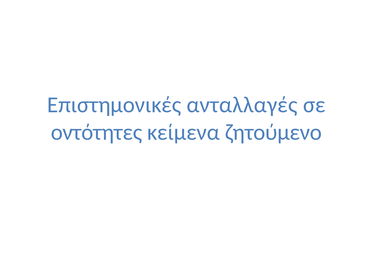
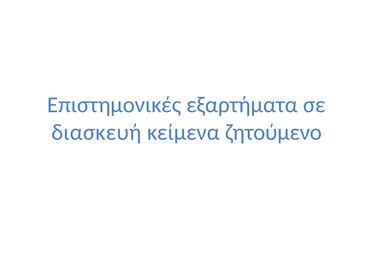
ανταλλαγές: ανταλλαγές -> εξαρτήματα (242, 105)
οντότητες: οντότητες -> διασκευή (96, 132)
